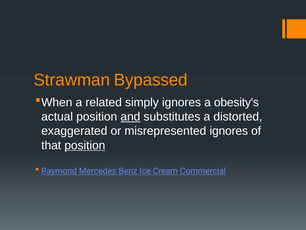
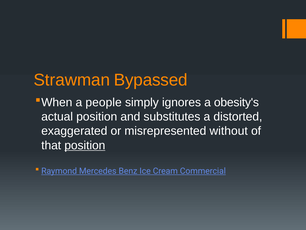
related: related -> people (104, 102)
and underline: present -> none (130, 116)
misrepresented ignores: ignores -> without (229, 131)
